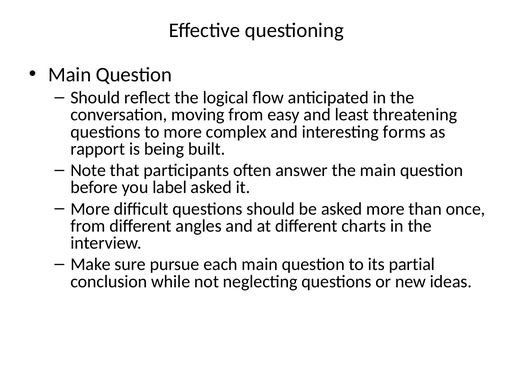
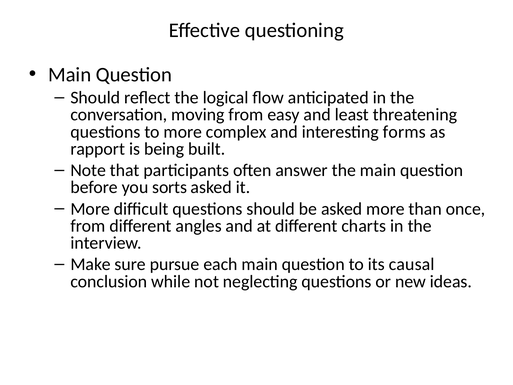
label: label -> sorts (170, 187)
partial: partial -> causal (412, 264)
